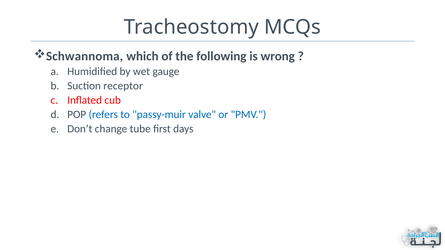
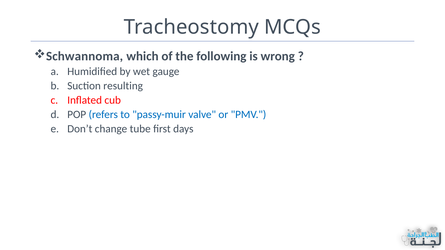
receptor: receptor -> resulting (123, 86)
